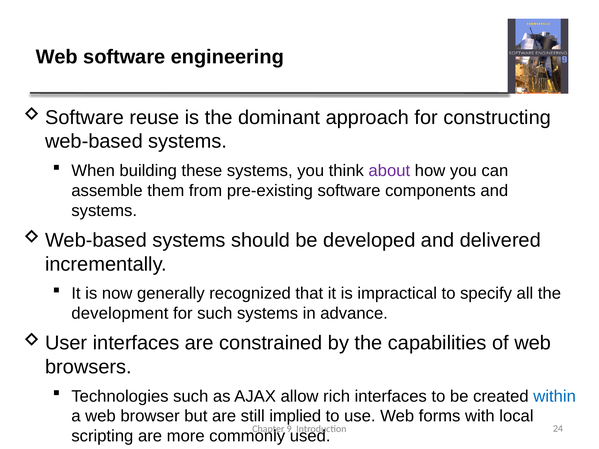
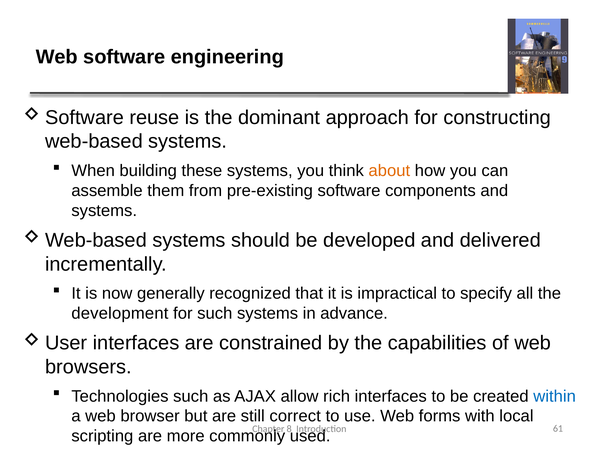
about colour: purple -> orange (389, 171)
implied: implied -> correct (295, 416)
9: 9 -> 8 (289, 429)
24: 24 -> 61 (558, 429)
